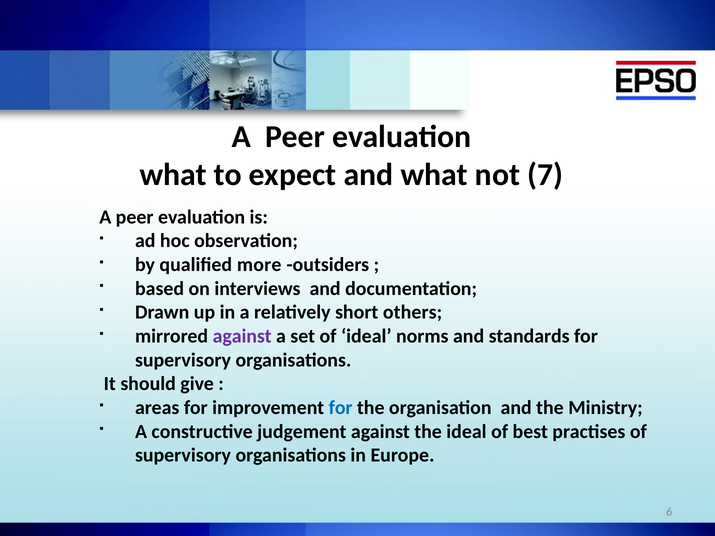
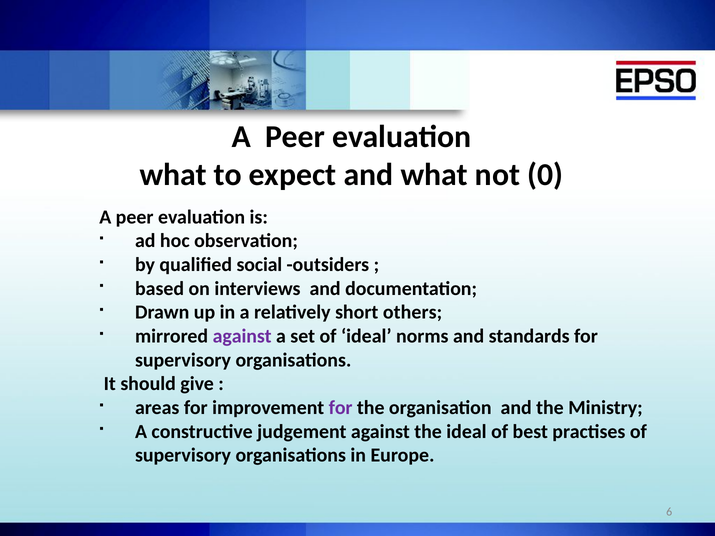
7: 7 -> 0 (545, 175)
more: more -> social (259, 265)
for colour: blue -> purple (341, 408)
